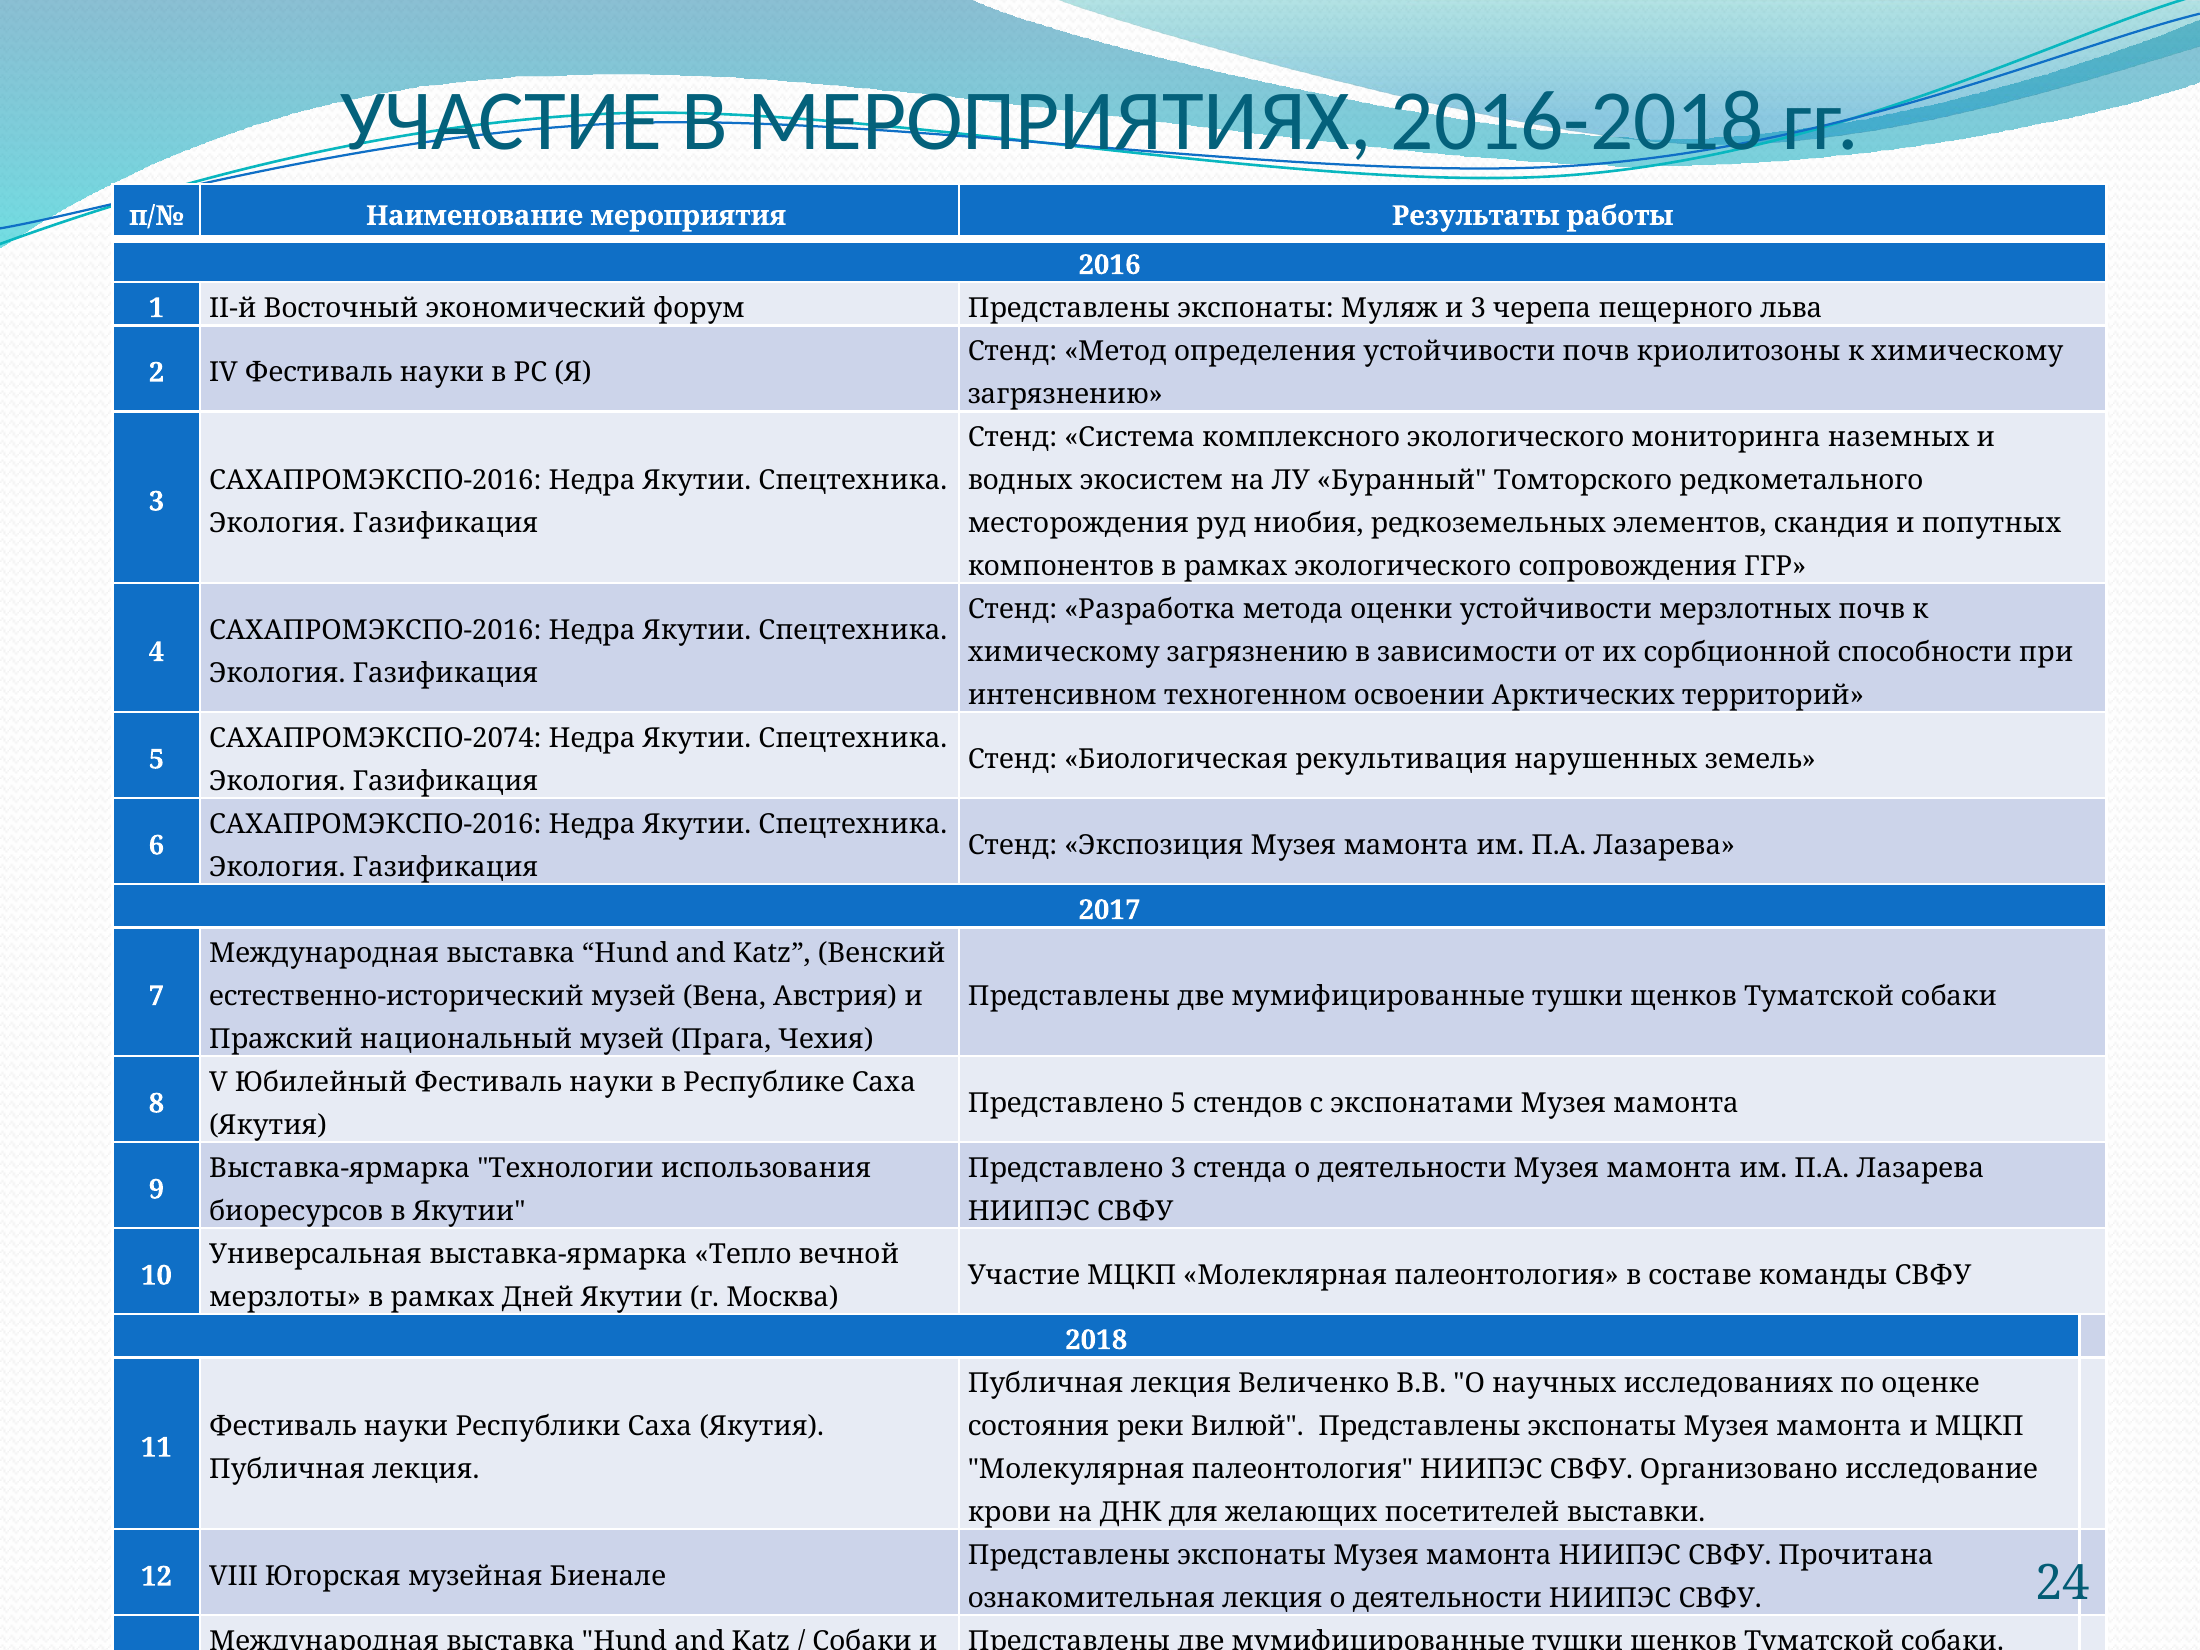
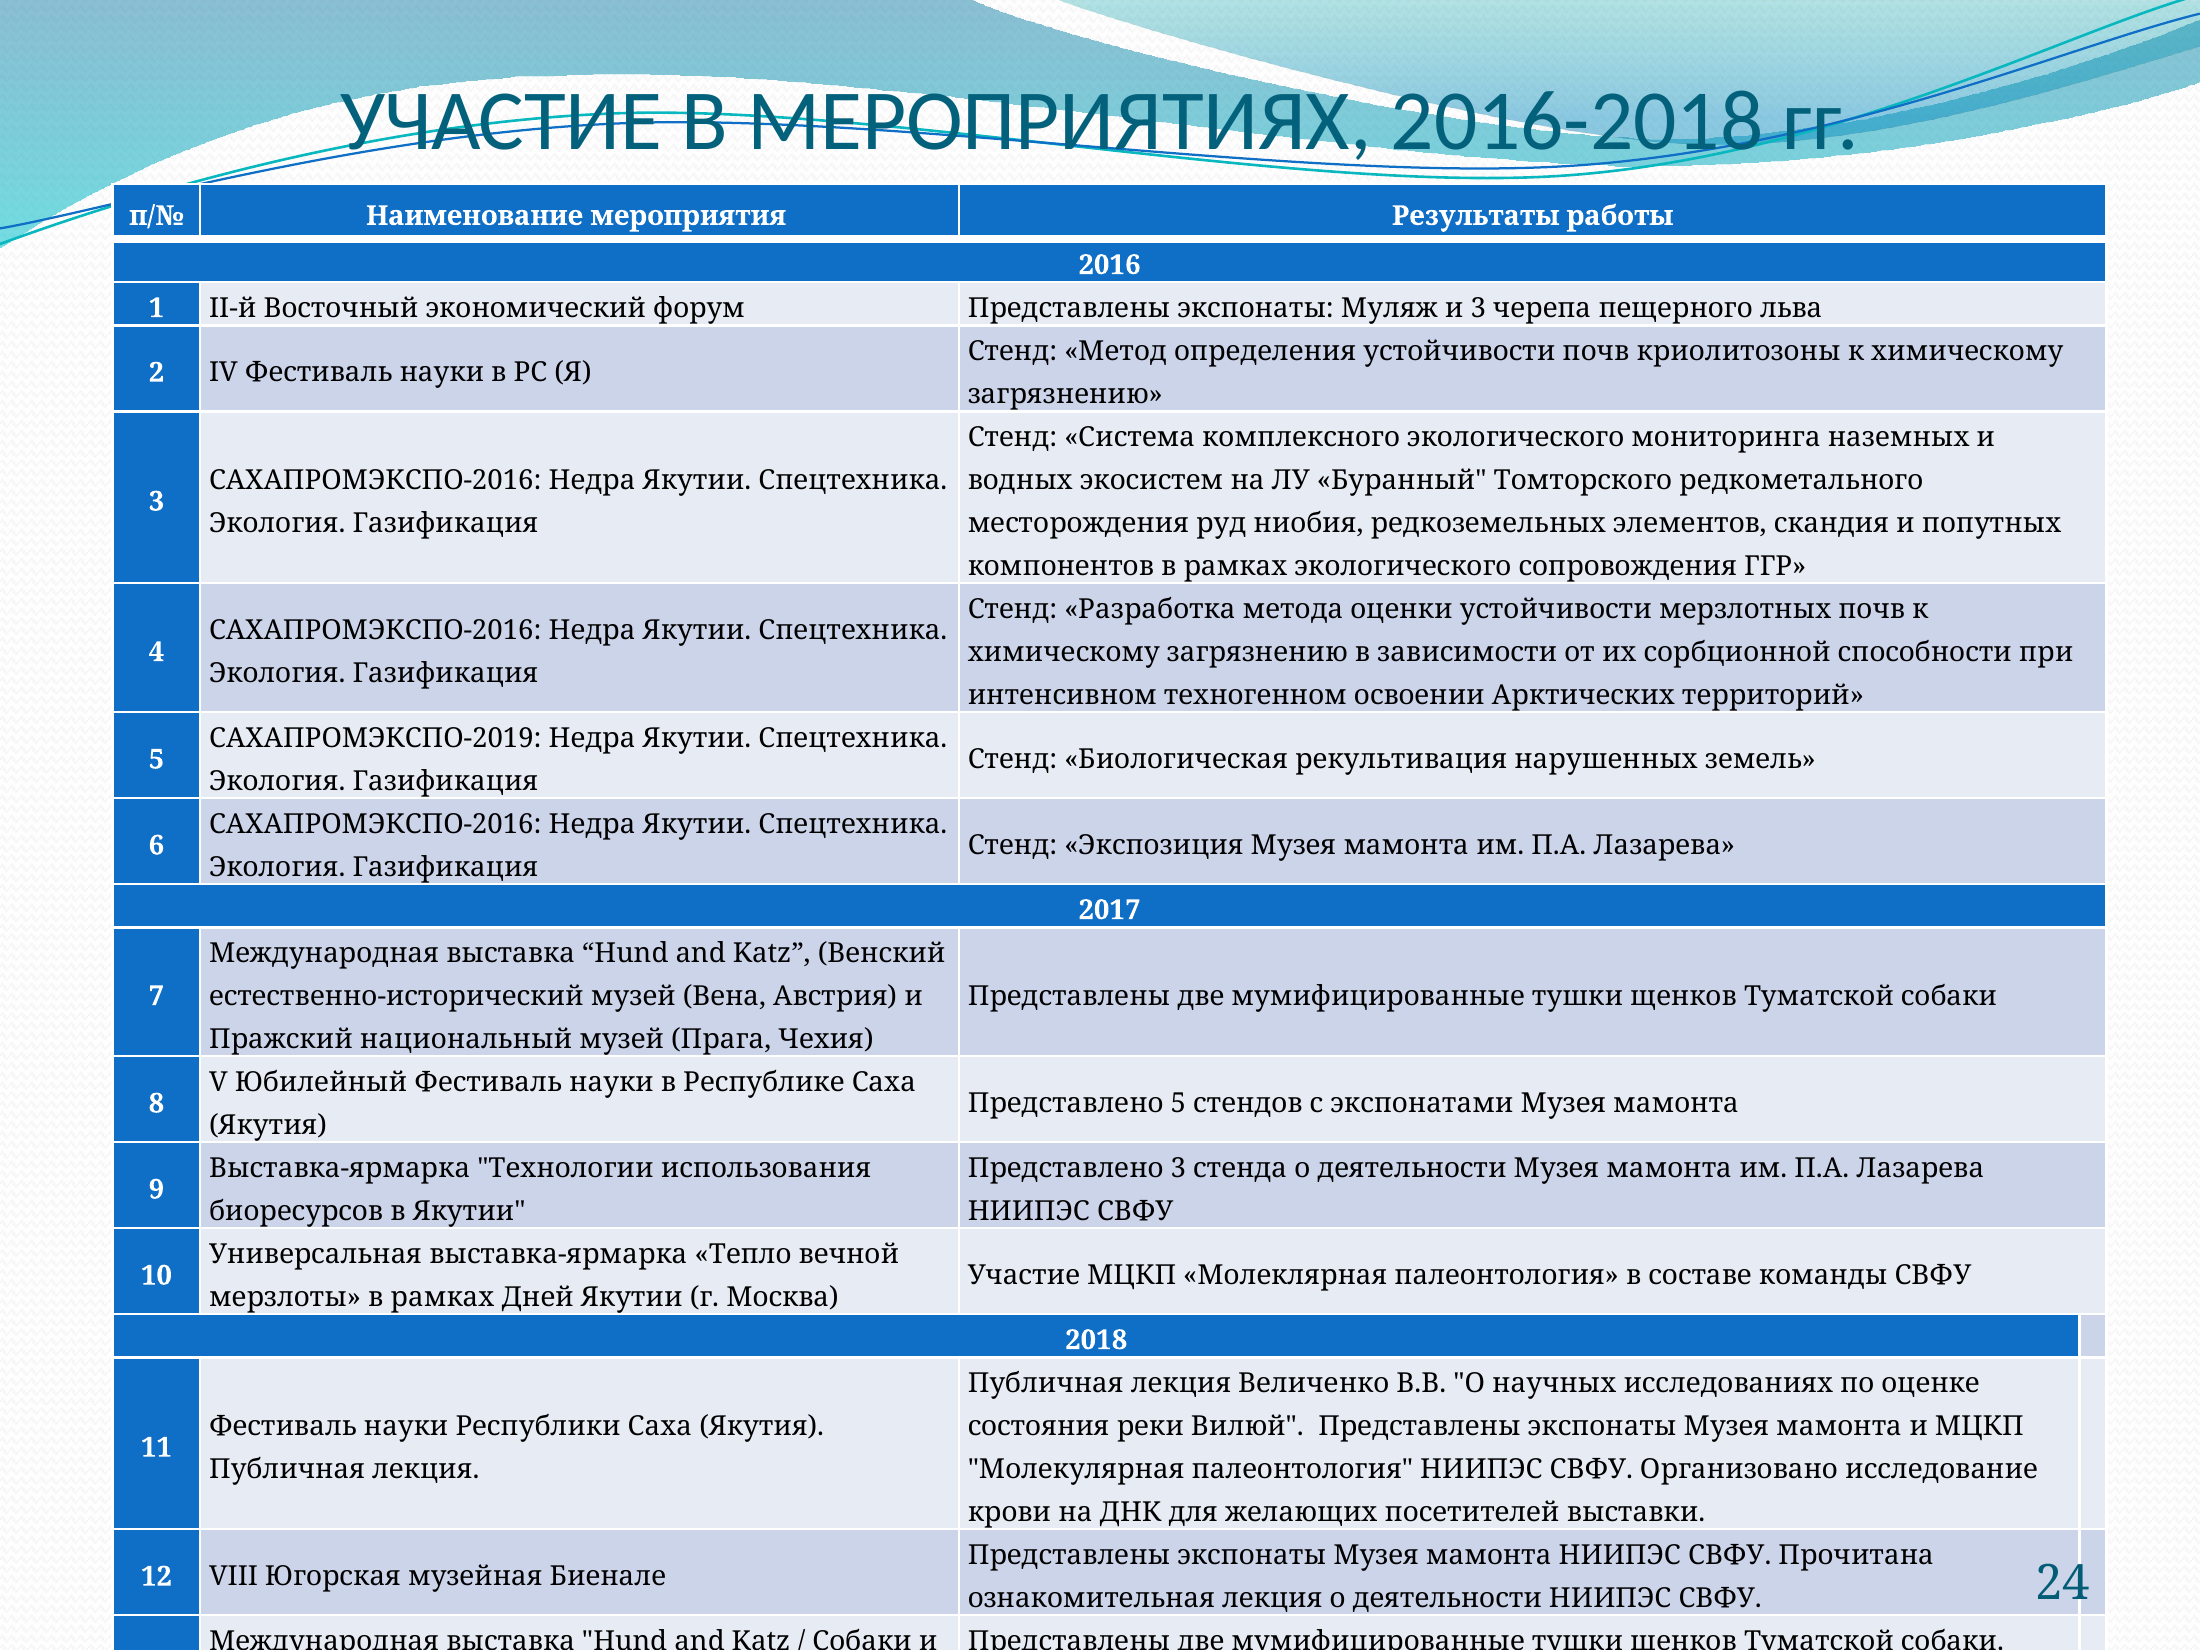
САХАПРОМЭКСПО-2074: САХАПРОМЭКСПО-2074 -> САХАПРОМЭКСПО-2019 (375, 738)
